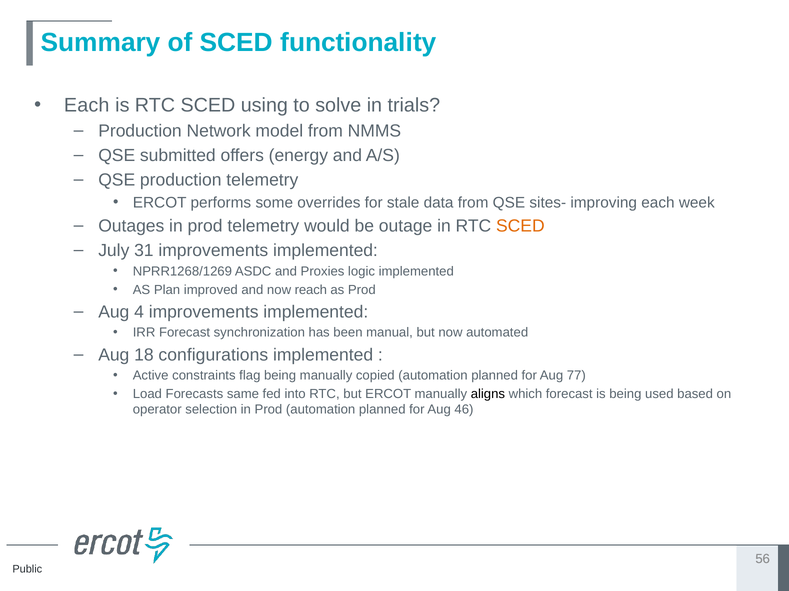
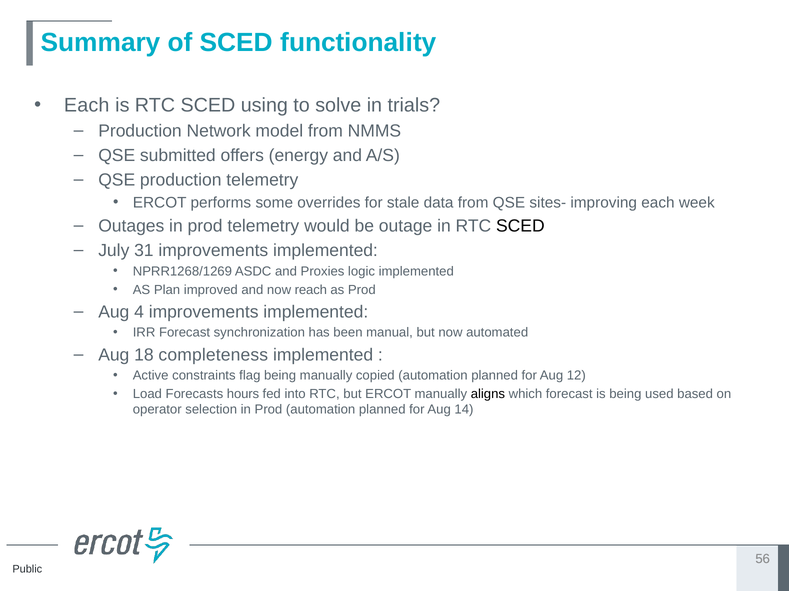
SCED colour: orange -> black (520, 226)
configurations: configurations -> completeness (213, 355)
77: 77 -> 12 (576, 376)
same: same -> hours (243, 394)
46: 46 -> 14 (464, 410)
